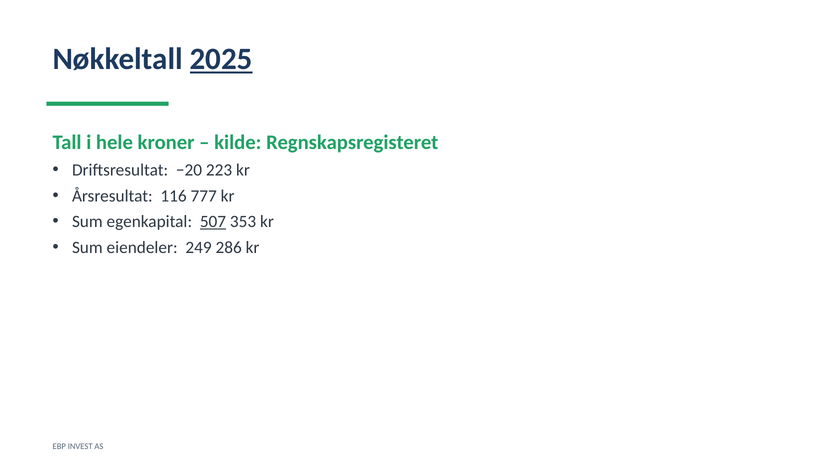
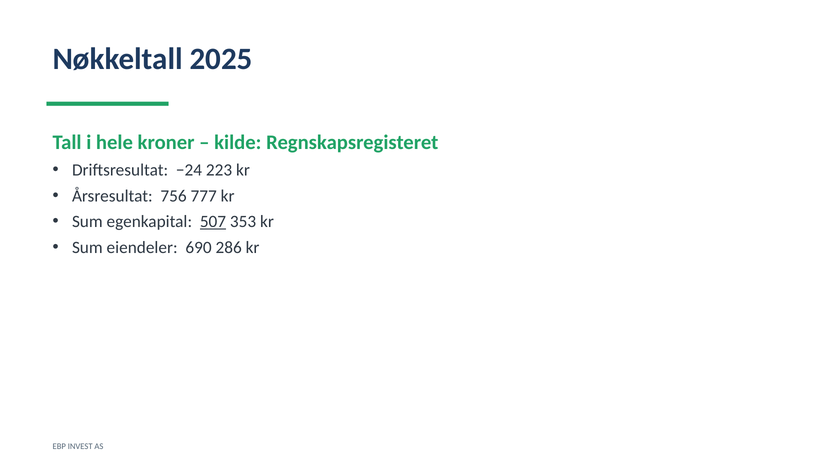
2025 underline: present -> none (221, 59)
−20: −20 -> −24 (189, 170)
116: 116 -> 756 (174, 196)
249: 249 -> 690 (199, 248)
